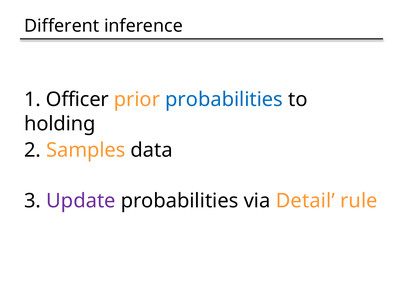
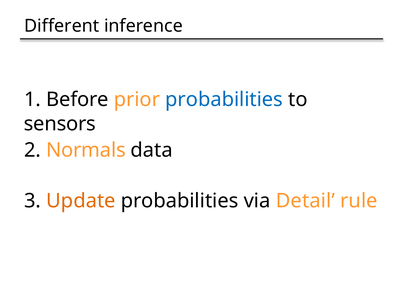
Officer: Officer -> Before (77, 100)
holding: holding -> sensors (60, 124)
Samples: Samples -> Normals (86, 150)
Update colour: purple -> orange (81, 201)
